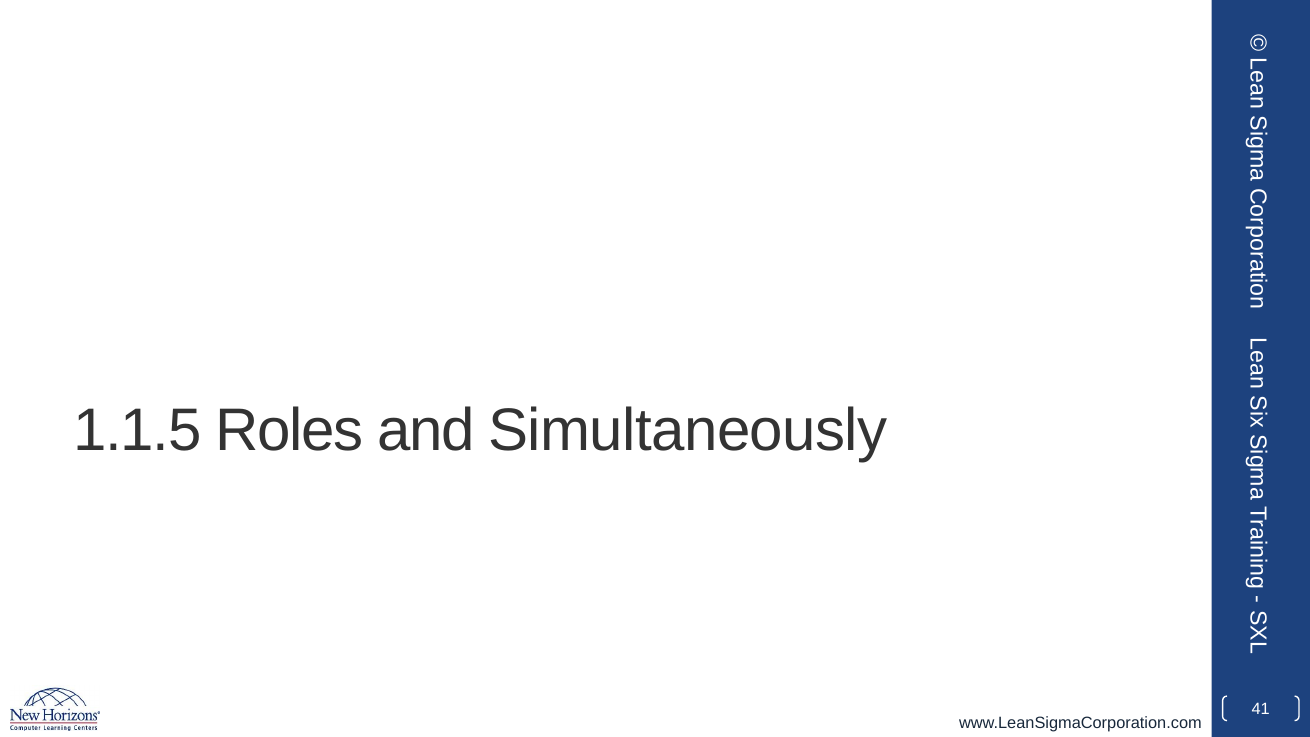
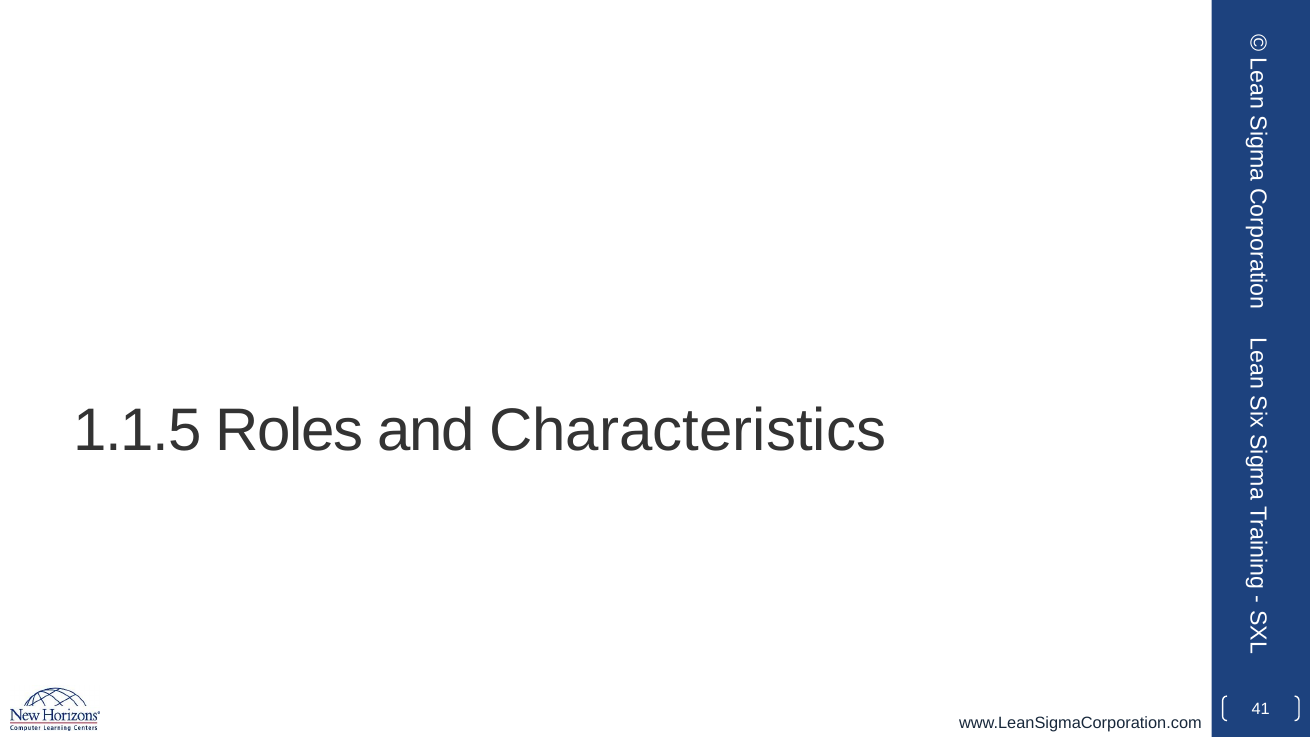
Simultaneously: Simultaneously -> Characteristics (688, 430)
